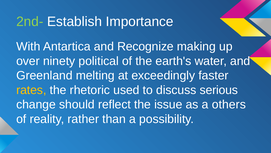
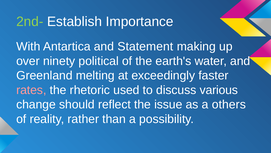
Recognize: Recognize -> Statement (145, 46)
rates colour: yellow -> pink (31, 90)
serious: serious -> various (219, 90)
